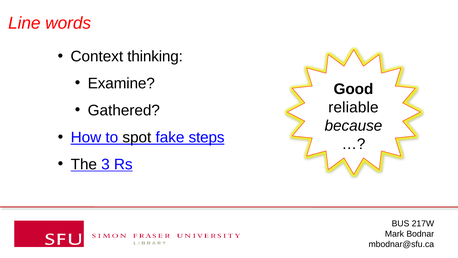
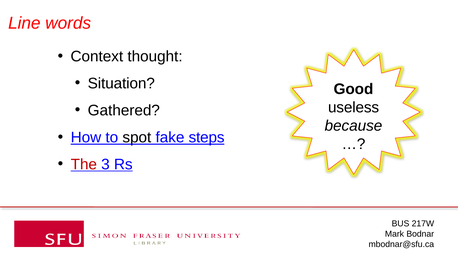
thinking: thinking -> thought (155, 56)
Examine: Examine -> Situation (121, 83)
reliable: reliable -> useless (354, 107)
The colour: black -> red (84, 164)
